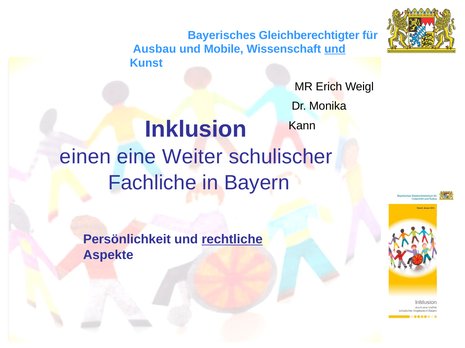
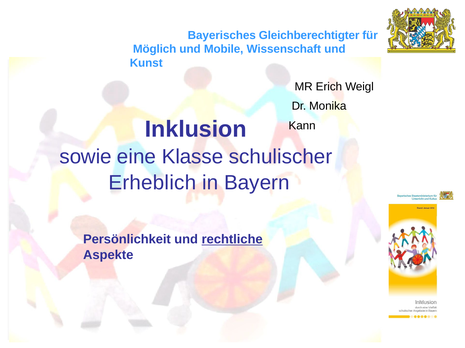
Ausbau: Ausbau -> Möglich (155, 49)
und underline: present -> none (335, 49)
einen: einen -> sowie (86, 157)
Weiter: Weiter -> Klasse (193, 157)
Fachliche: Fachliche -> Erheblich (152, 183)
